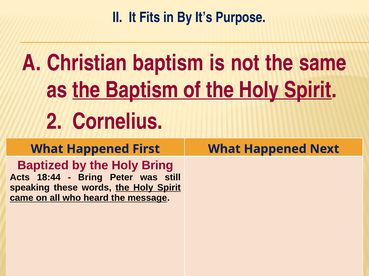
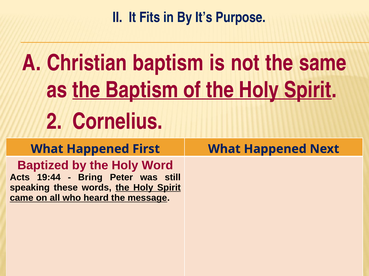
Holy Bring: Bring -> Word (157, 166)
18:44: 18:44 -> 19:44 (49, 178)
